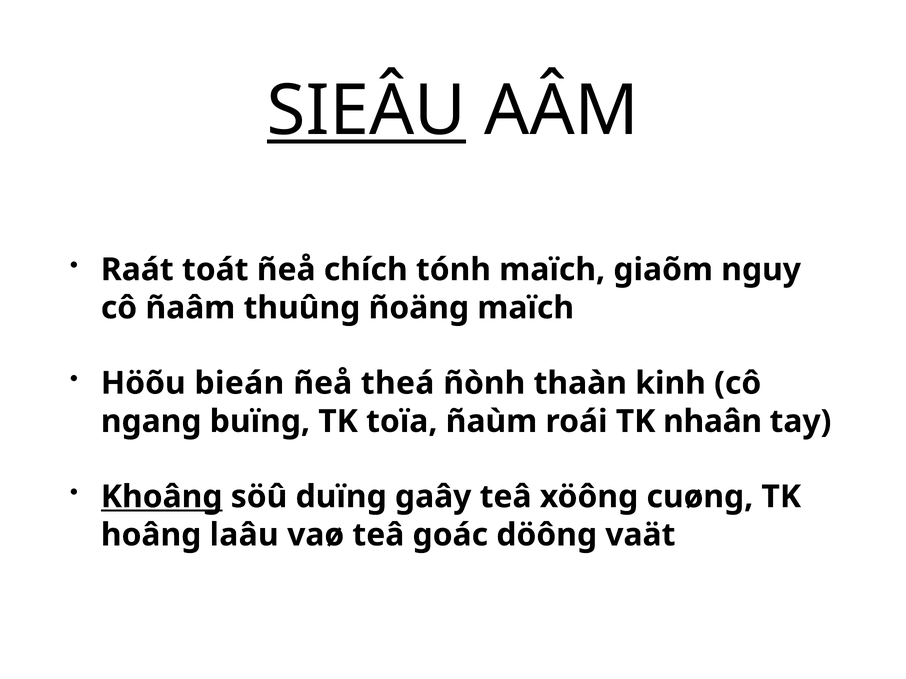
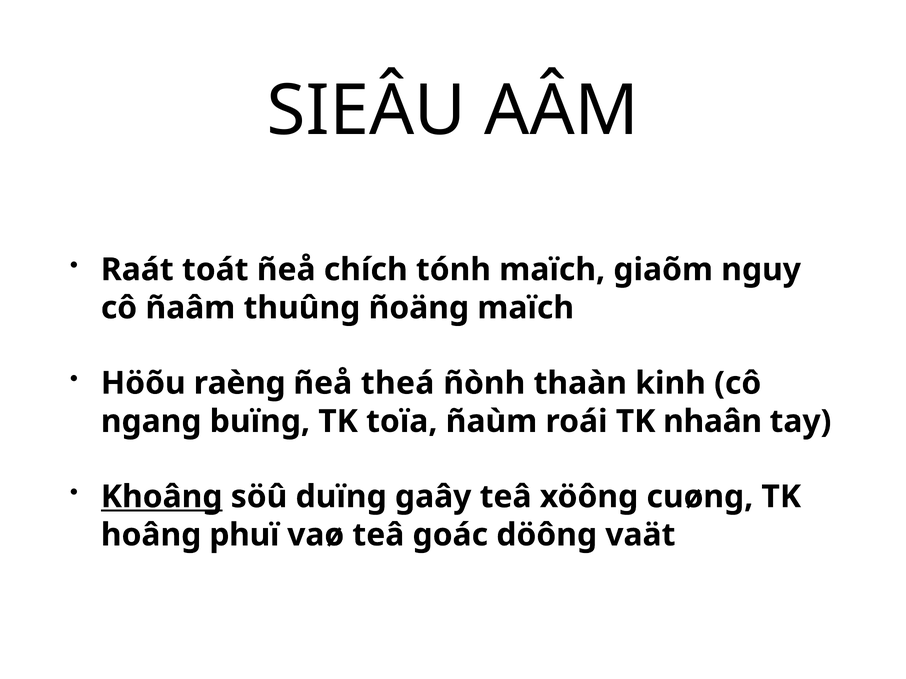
SIEÂU underline: present -> none (366, 111)
bieán: bieán -> raèng (240, 383)
laâu: laâu -> phuï (244, 535)
